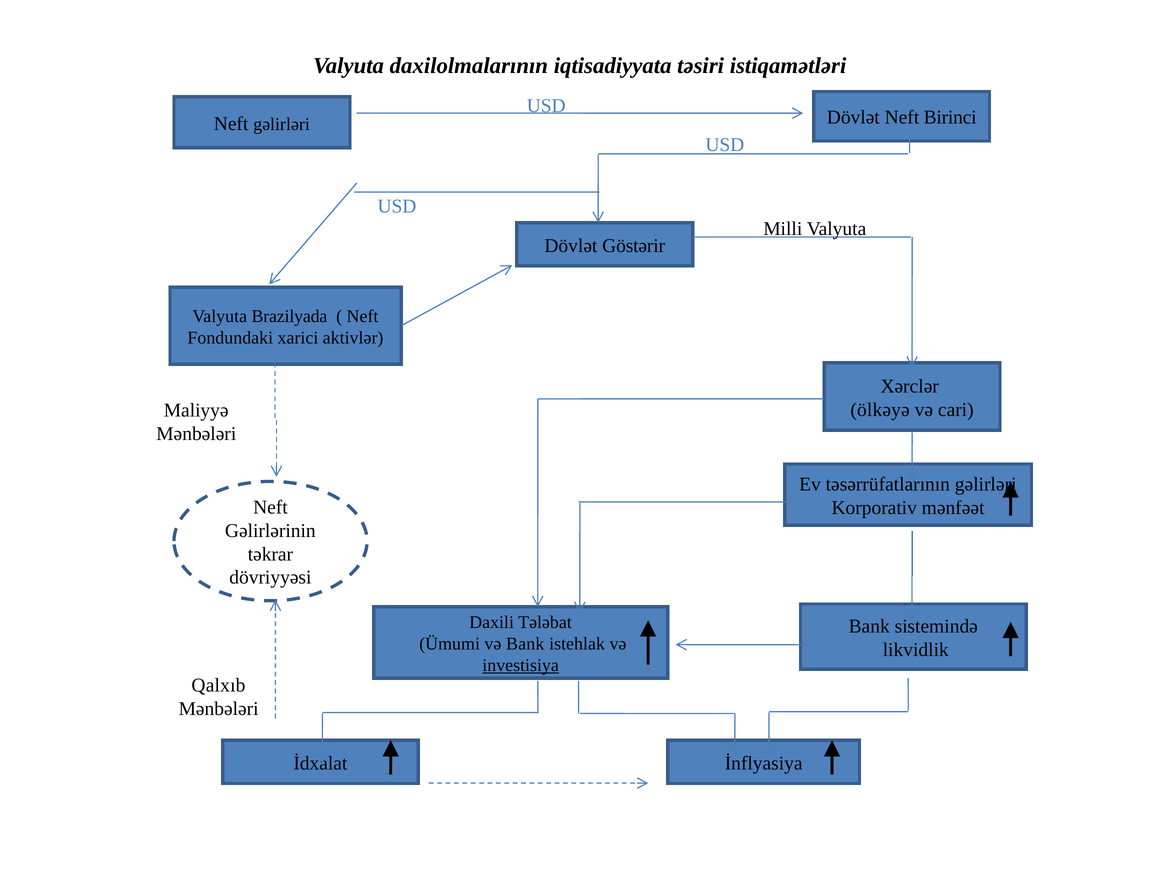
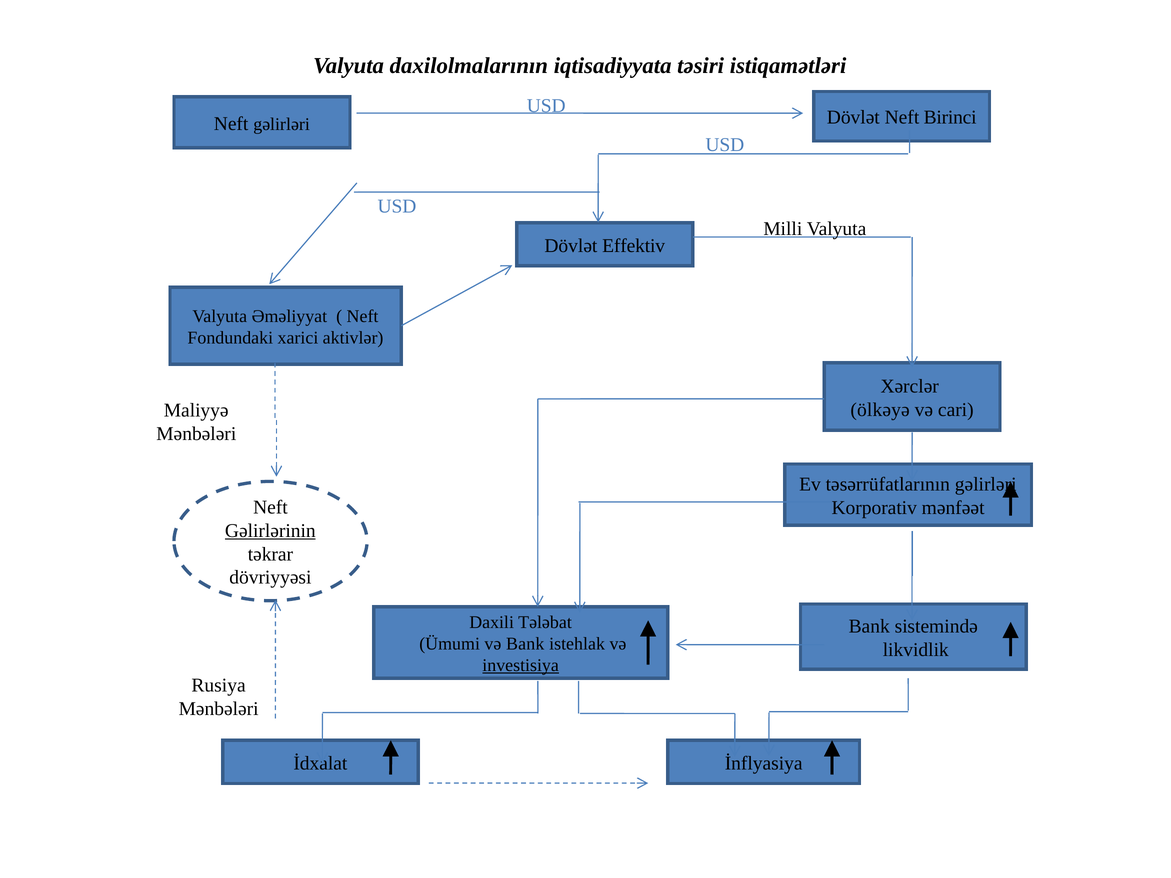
Göstərir: Göstərir -> Effektiv (634, 246)
Brazilyada: Brazilyada -> Əməliyyat (289, 316)
Gəlirlərinin underline: none -> present (270, 531)
Qalxıb: Qalxıb -> Rusiya (219, 686)
